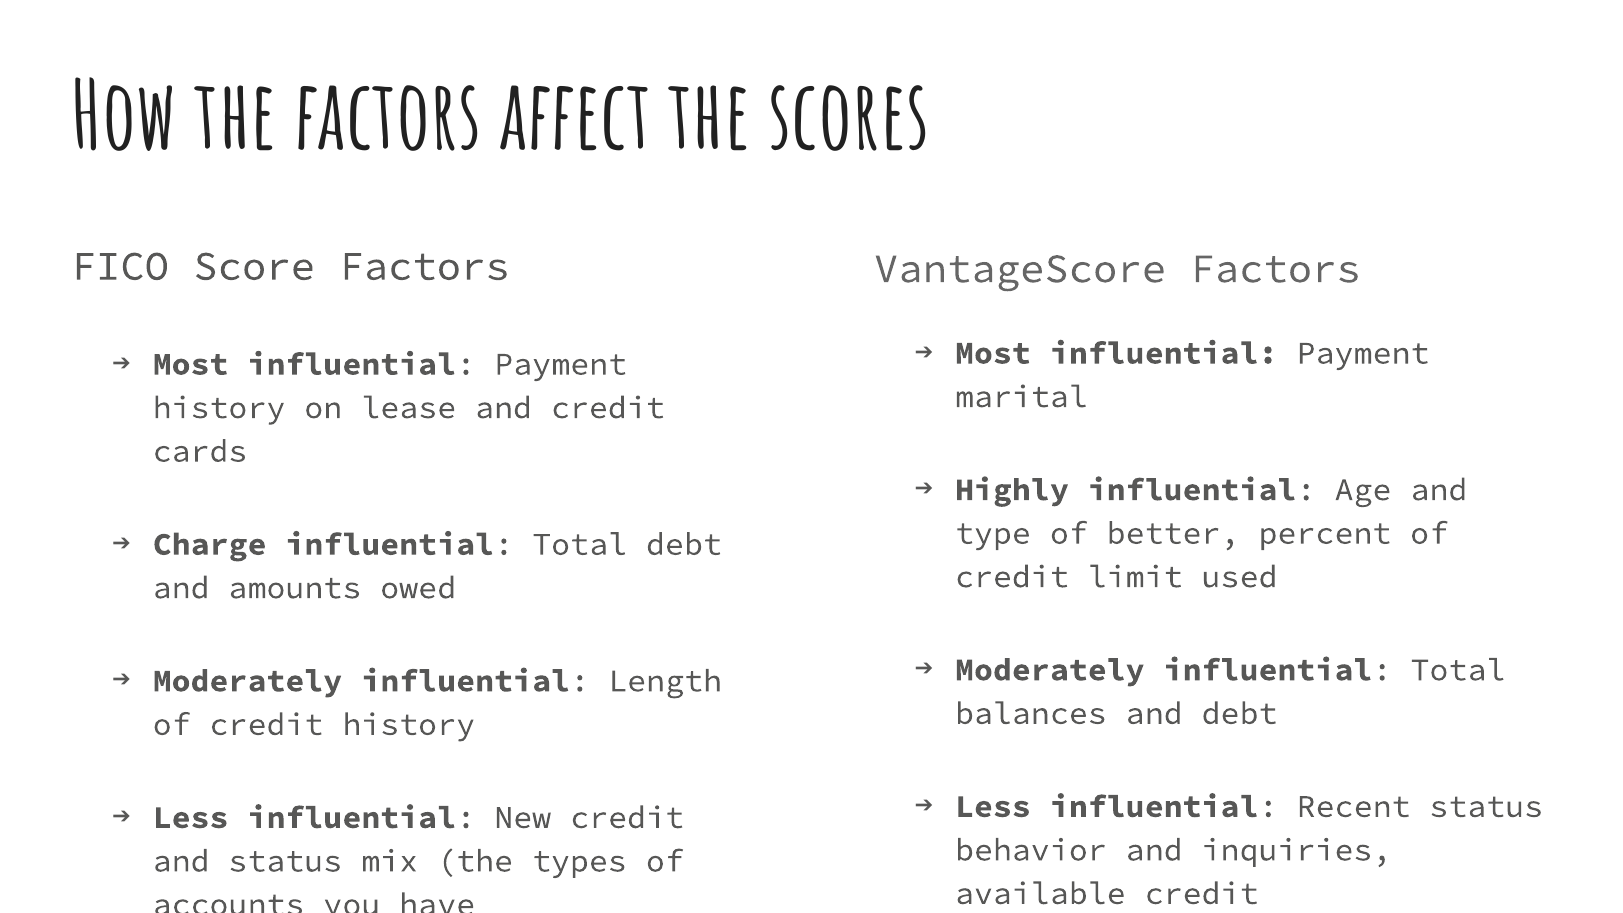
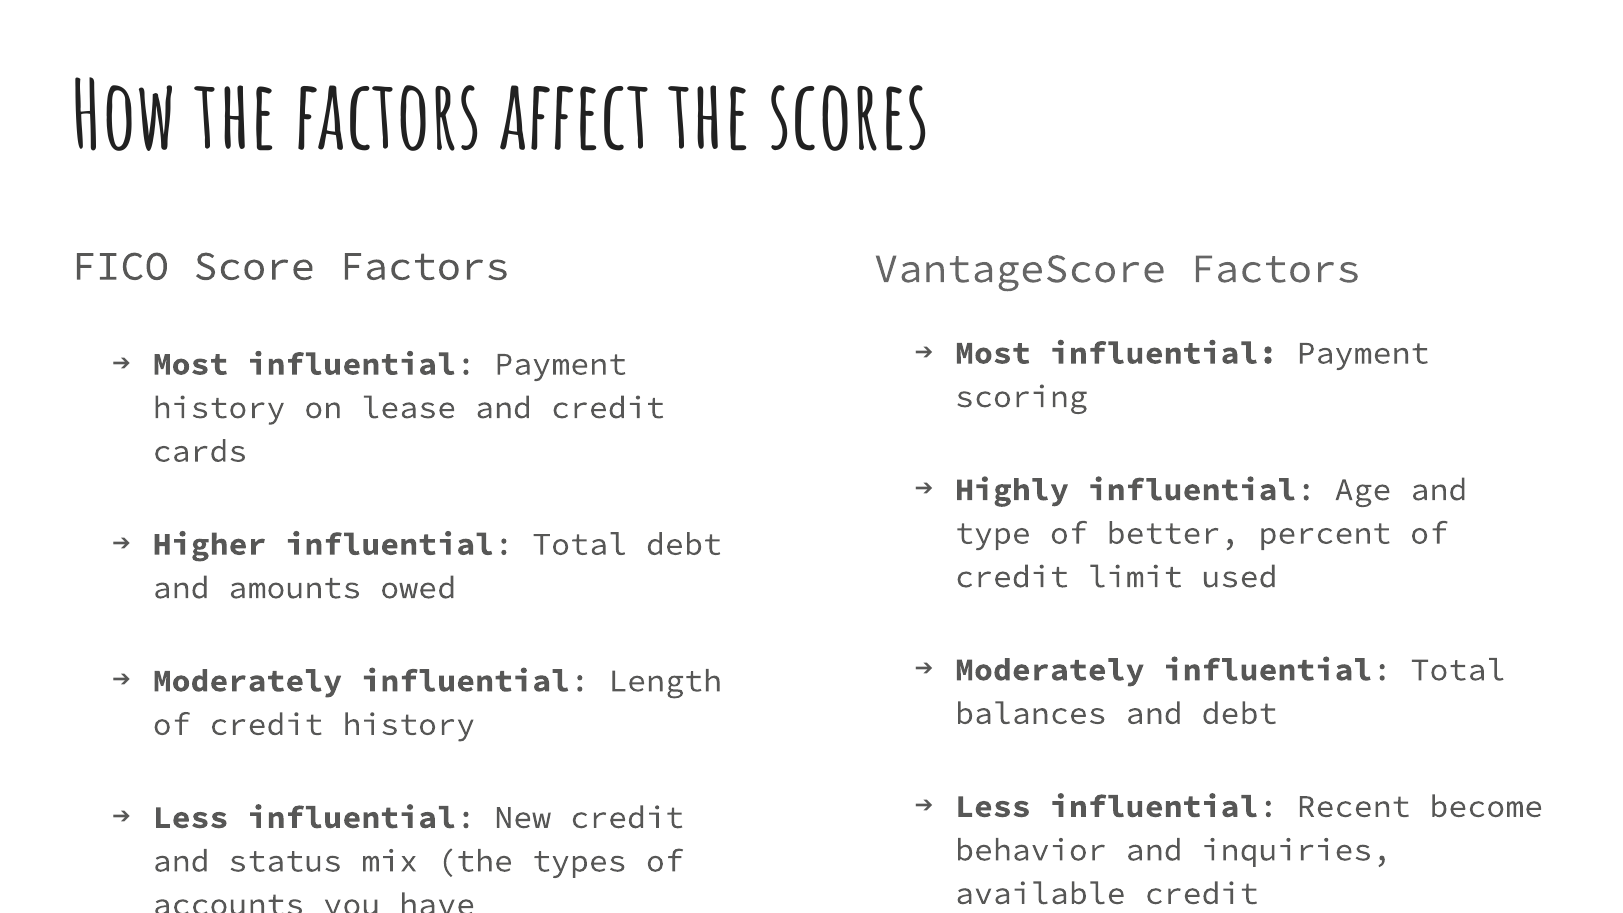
marital: marital -> scoring (1021, 397)
Charge: Charge -> Higher (210, 544)
Recent status: status -> become (1486, 806)
